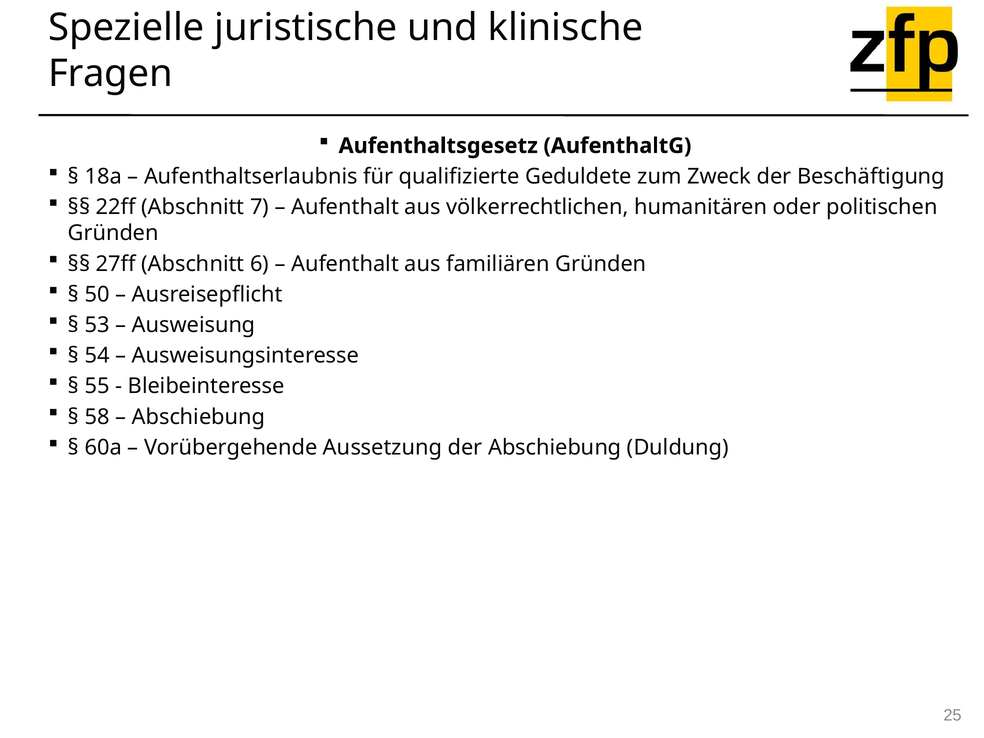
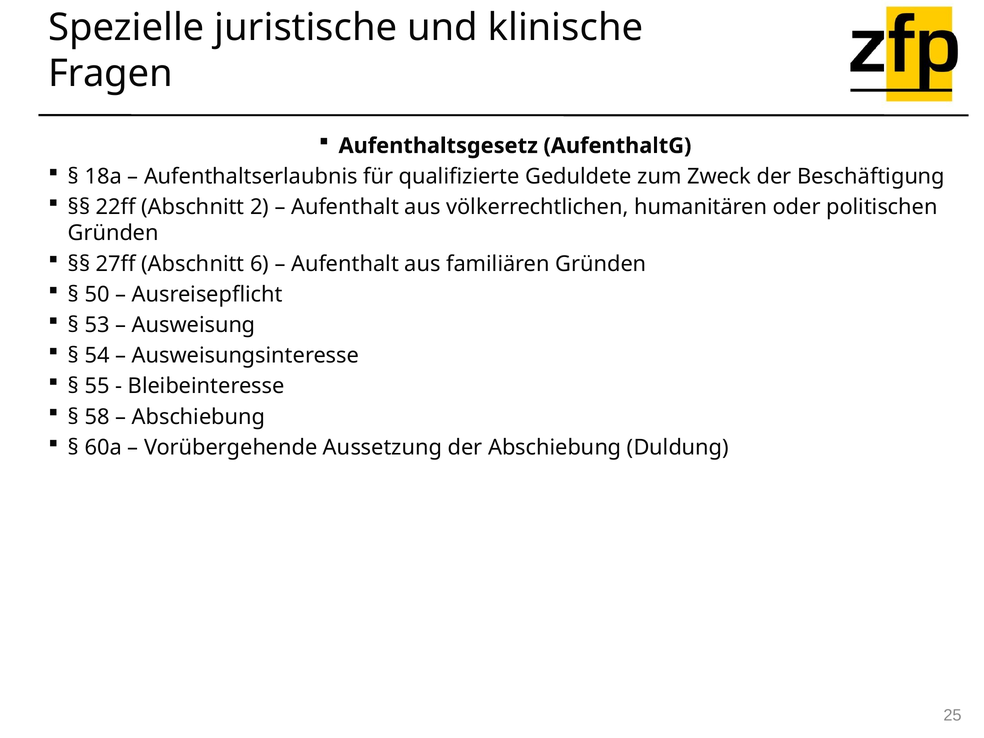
7: 7 -> 2 (260, 207)
